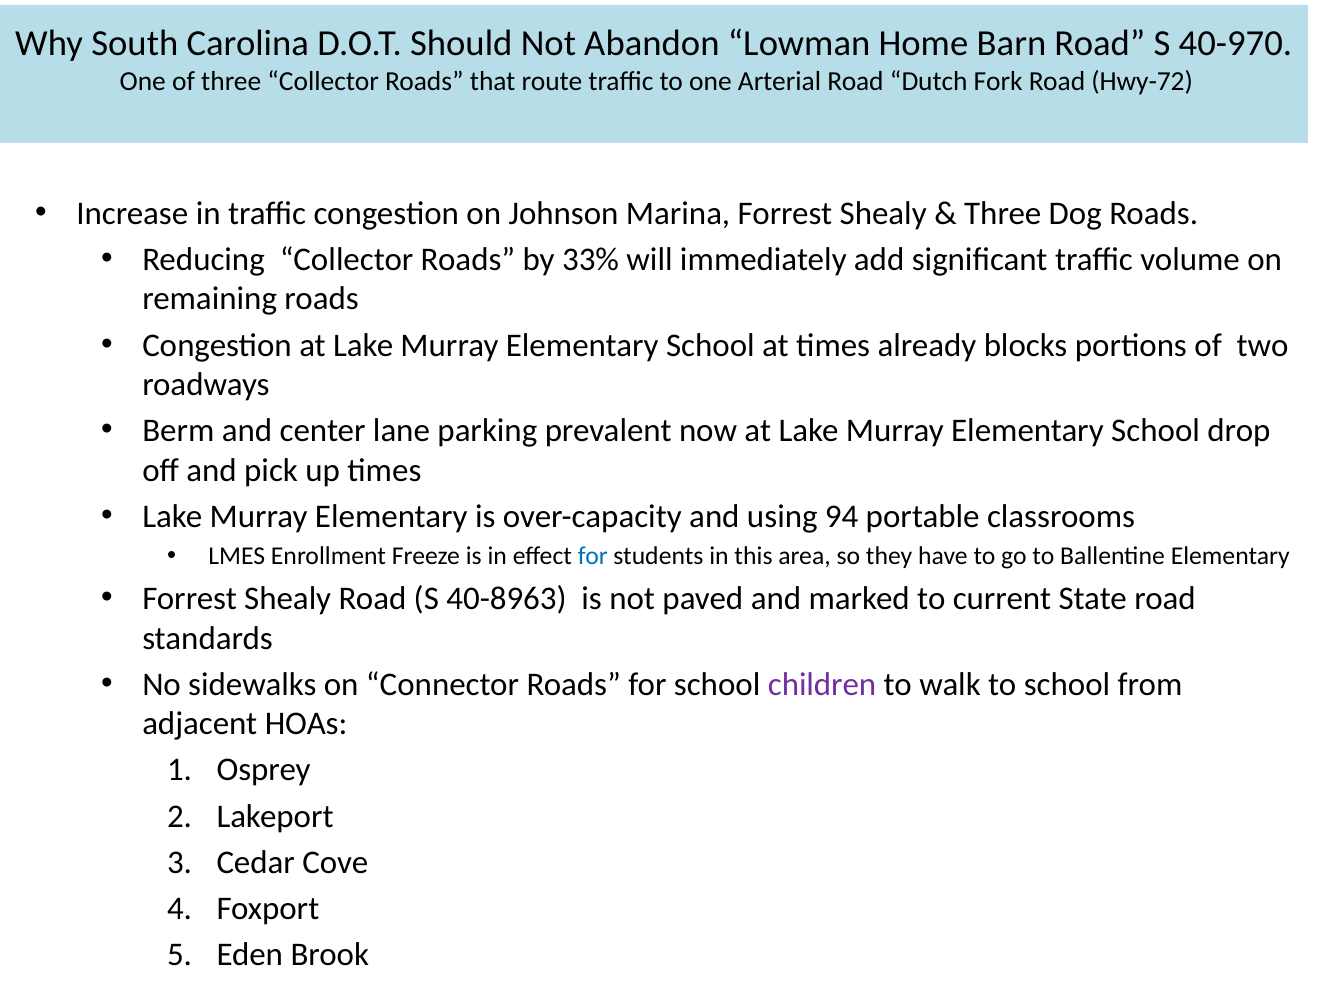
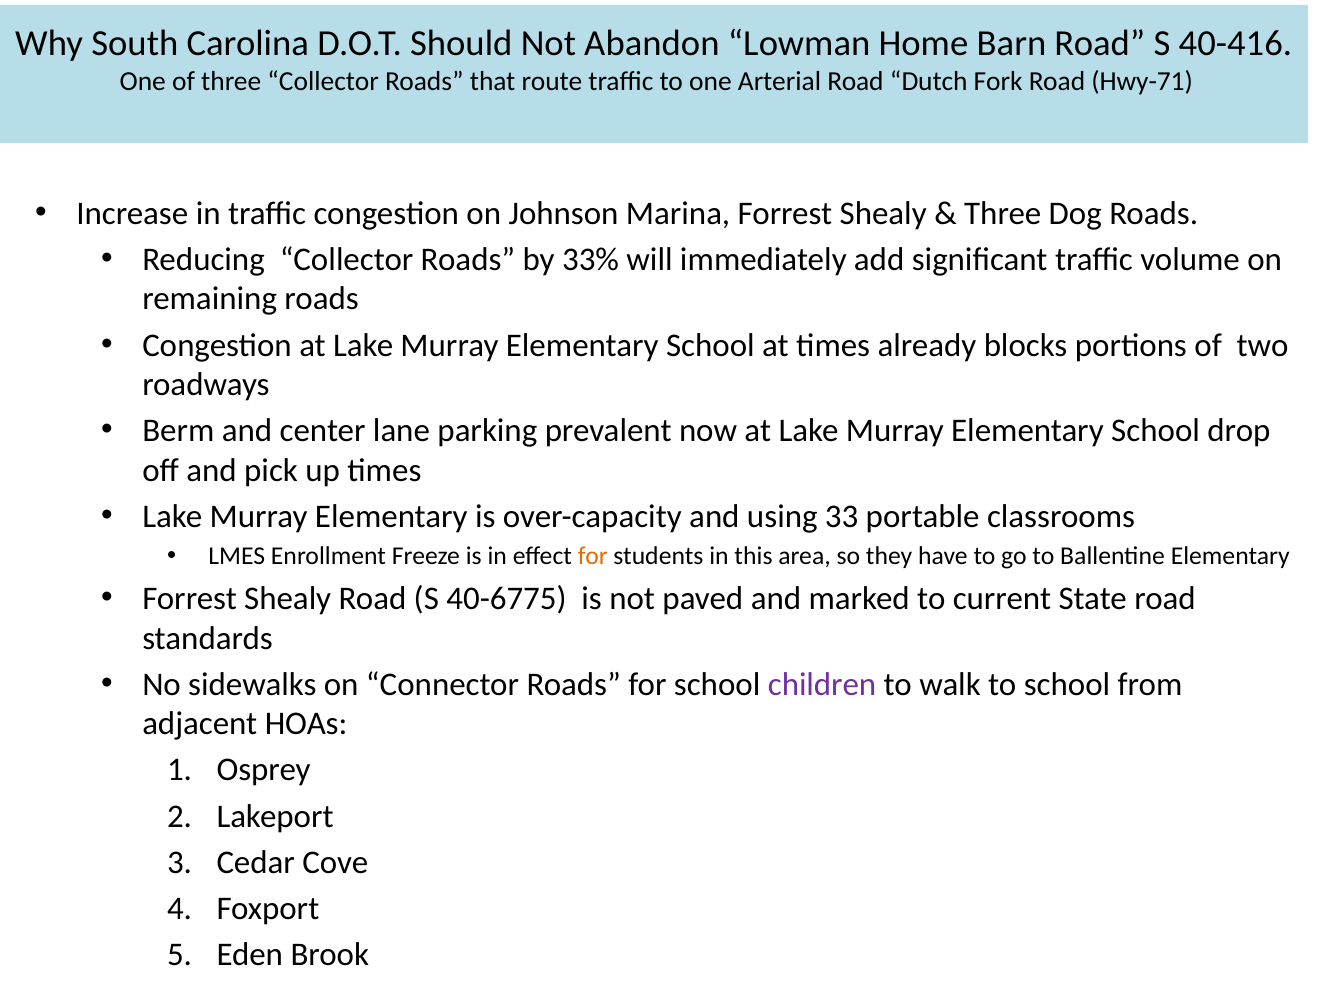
40-970: 40-970 -> 40-416 (1235, 43)
Hwy-72: Hwy-72 -> Hwy-71 (1142, 81)
94: 94 -> 33 (842, 517)
for colour: blue -> orange (593, 557)
40-8963: 40-8963 -> 40-6775 (506, 599)
